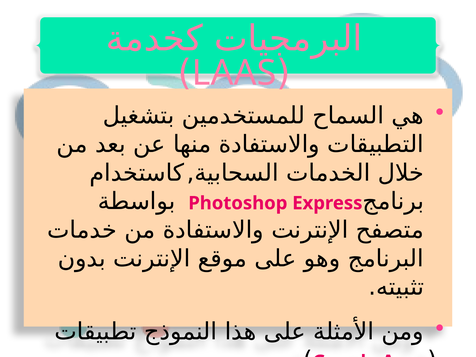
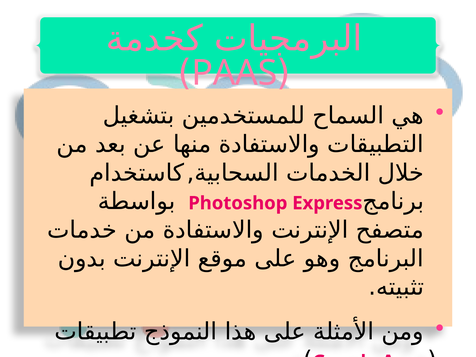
LAAS: LAAS -> PAAS (234, 73)
